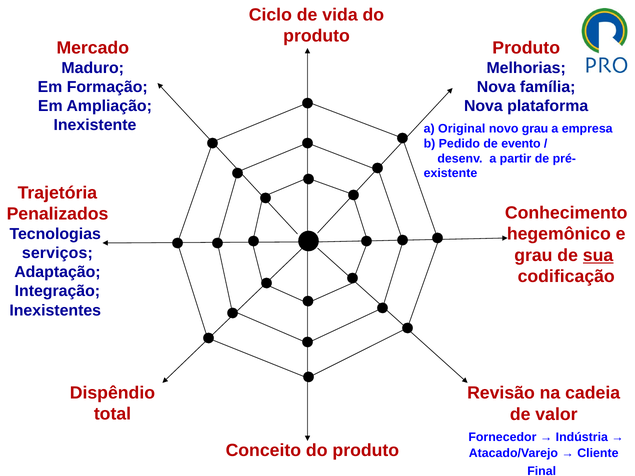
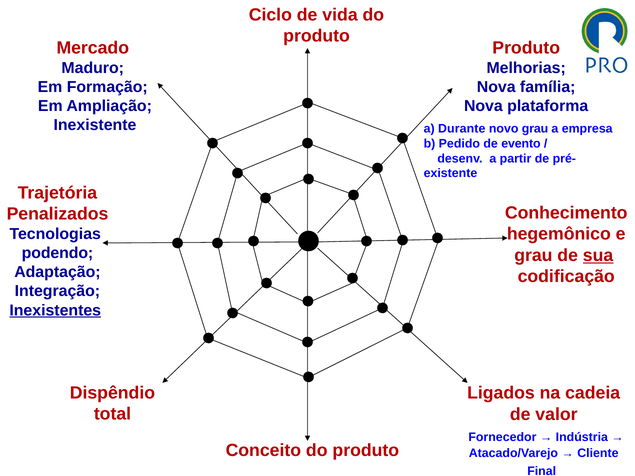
Original: Original -> Durante (462, 129)
serviços: serviços -> podendo (58, 253)
Inexistentes underline: none -> present (55, 310)
Revisão: Revisão -> Ligados (501, 393)
